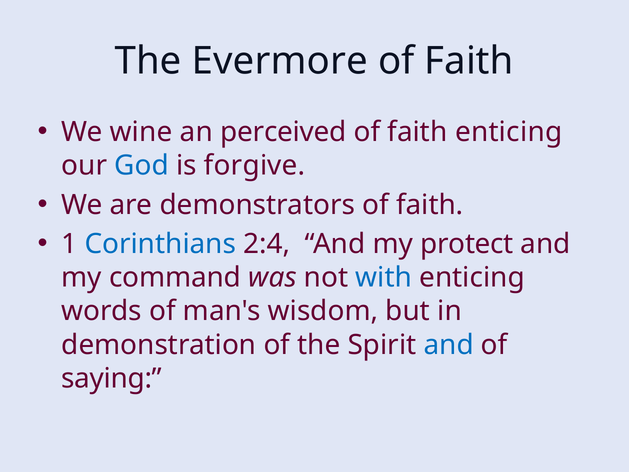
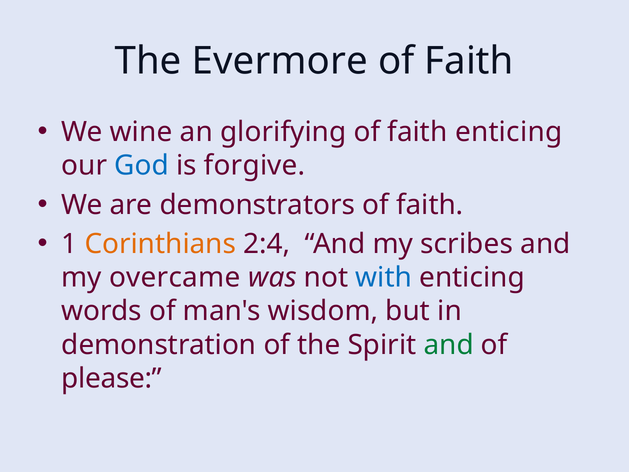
perceived: perceived -> glorifying (283, 132)
Corinthians colour: blue -> orange (160, 244)
protect: protect -> scribes (467, 244)
command: command -> overcame (175, 277)
and colour: blue -> green (449, 345)
saying: saying -> please (112, 378)
